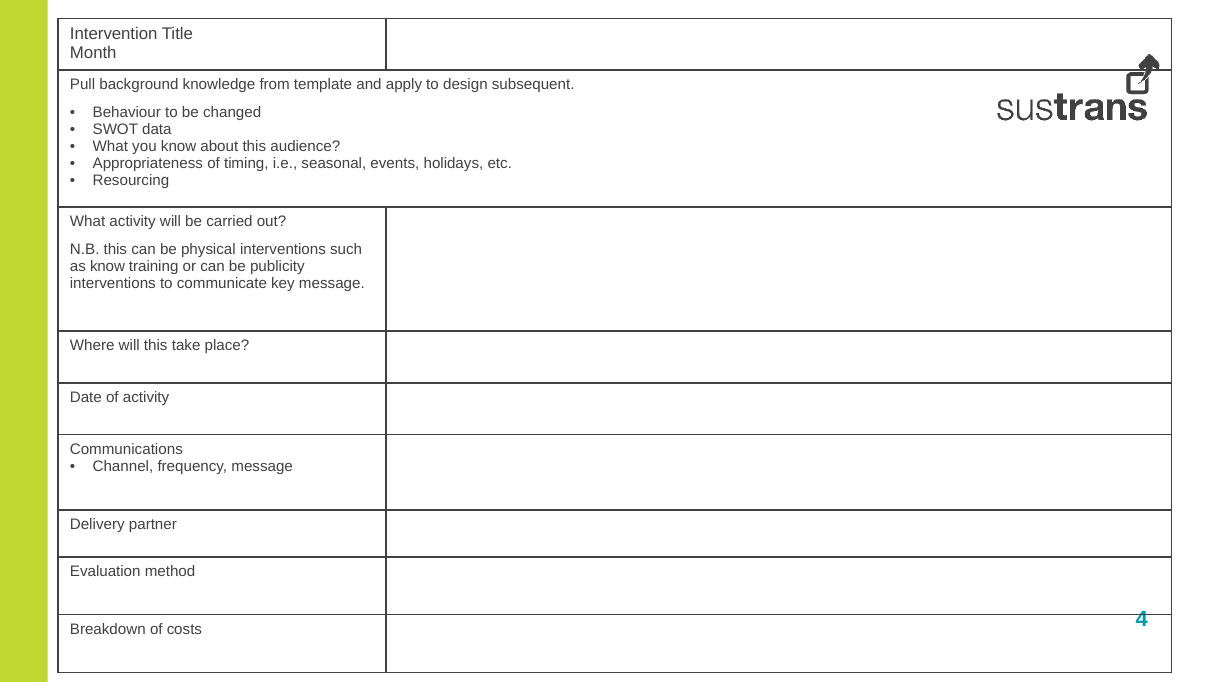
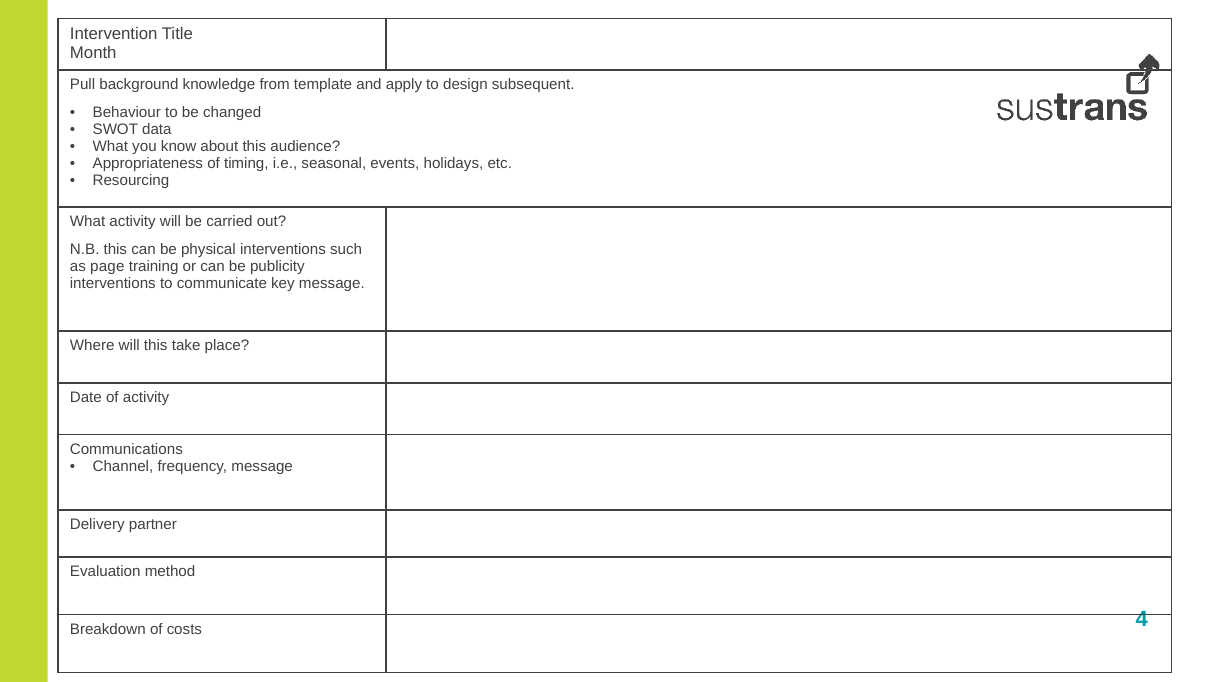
as know: know -> page (107, 266)
